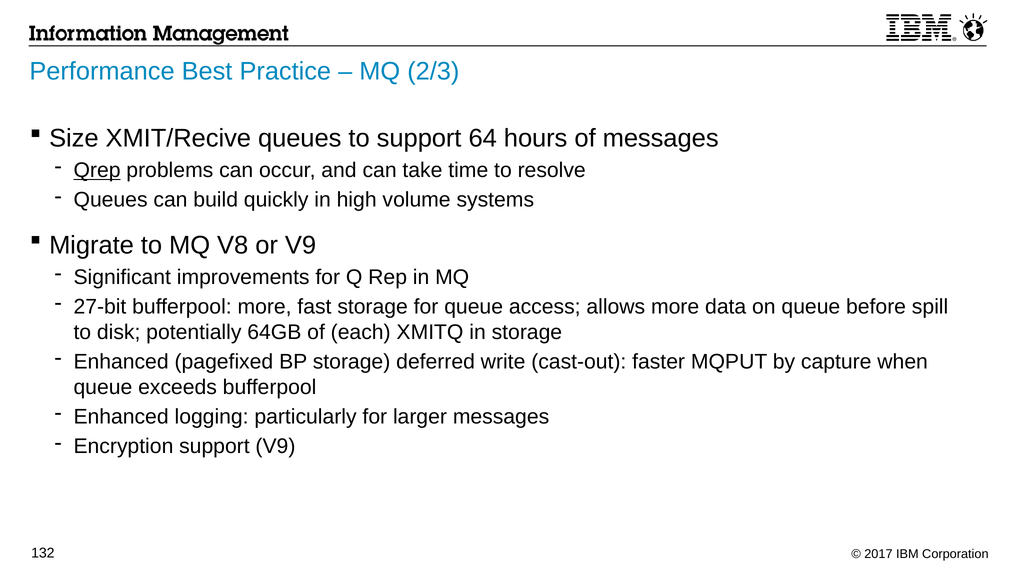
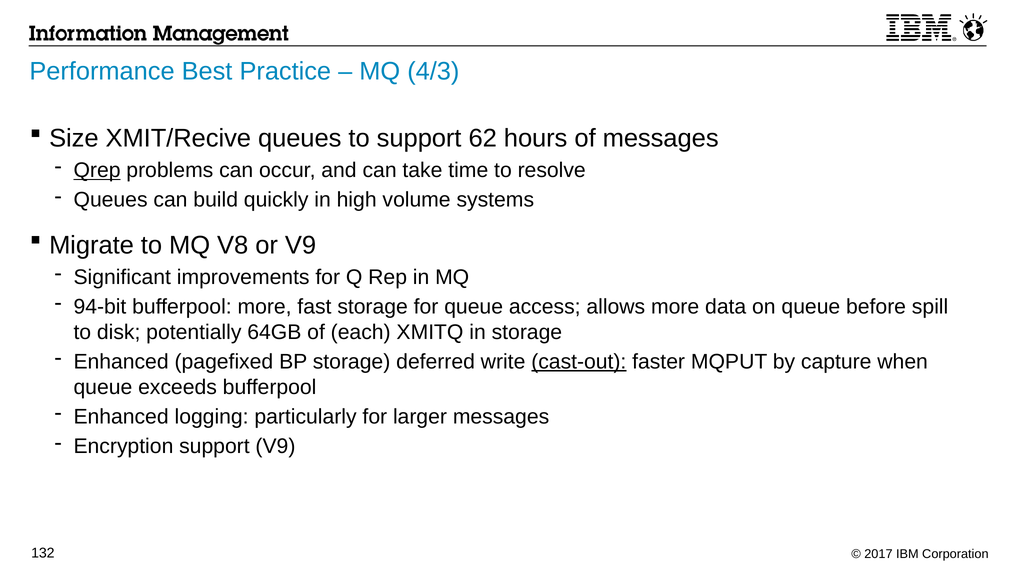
2/3: 2/3 -> 4/3 (433, 72)
64: 64 -> 62 (483, 138)
27-bit: 27-bit -> 94-bit (100, 307)
cast-out underline: none -> present (579, 362)
